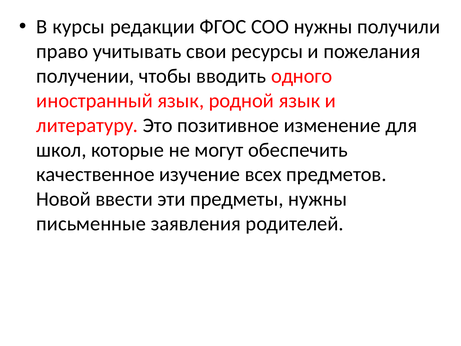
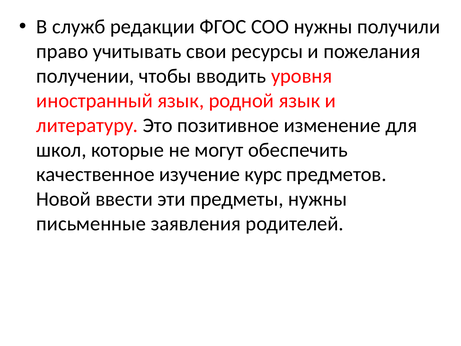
курсы: курсы -> служб (79, 27)
одного: одного -> уровня (302, 76)
всех: всех -> курс (263, 174)
